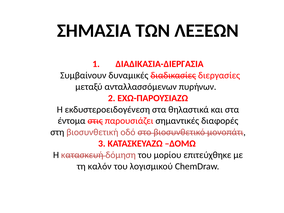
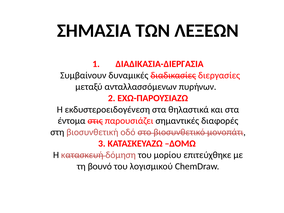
καλόν: καλόν -> βουνό (100, 166)
